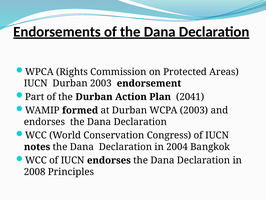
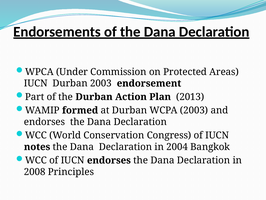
Rights: Rights -> Under (72, 72)
2041: 2041 -> 2013 (190, 97)
